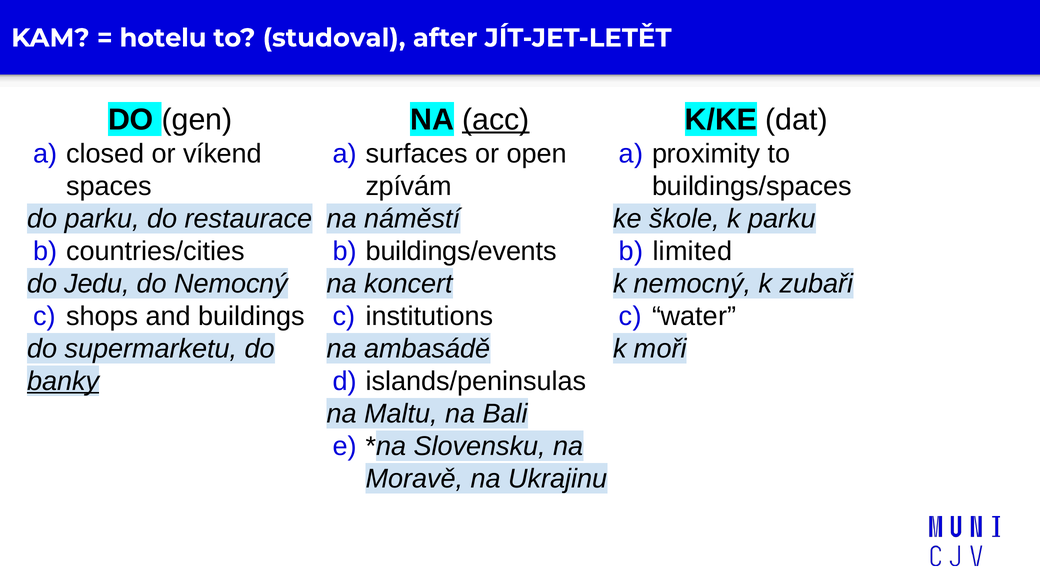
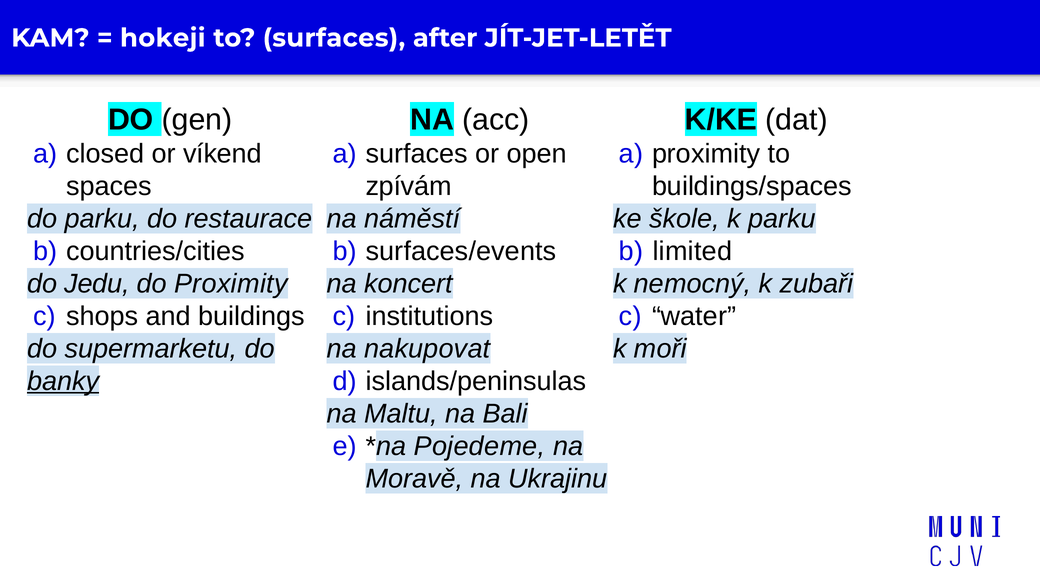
hotelu: hotelu -> hokeji (163, 38)
to studoval: studoval -> surfaces (334, 38)
acc underline: present -> none (496, 120)
buildings/events: buildings/events -> surfaces/events (461, 251)
do Nemocný: Nemocný -> Proximity (231, 284)
ambasádě: ambasádě -> nakupovat (427, 349)
Slovensku: Slovensku -> Pojedeme (480, 446)
